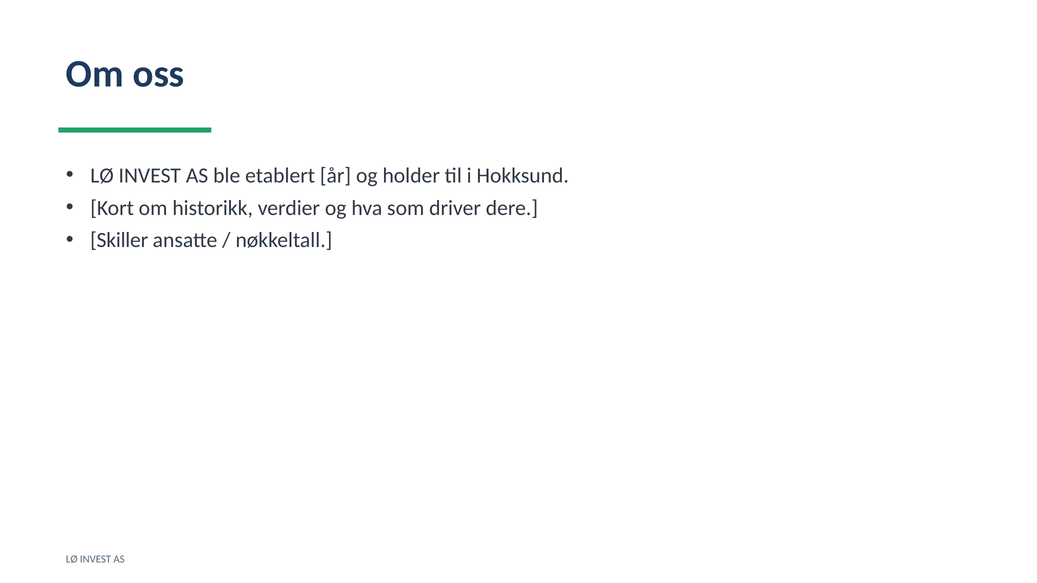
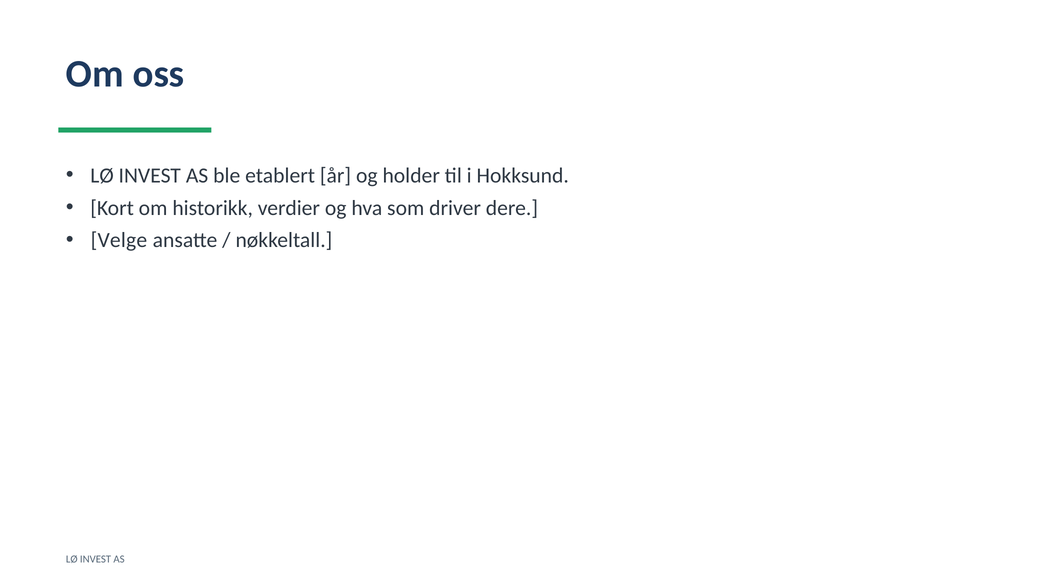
Skiller: Skiller -> Velge (119, 240)
